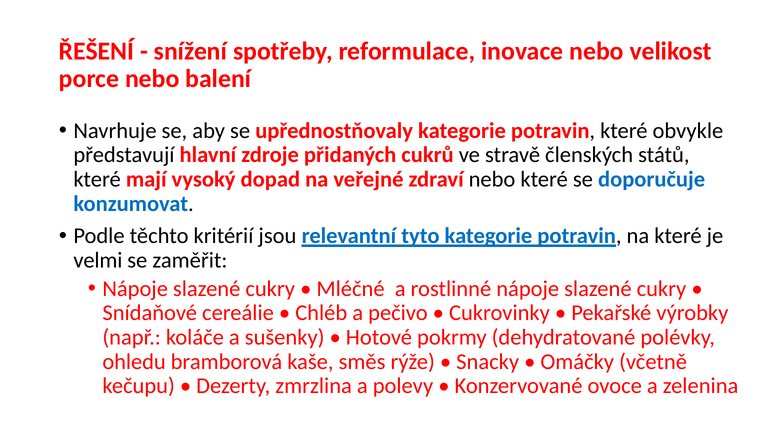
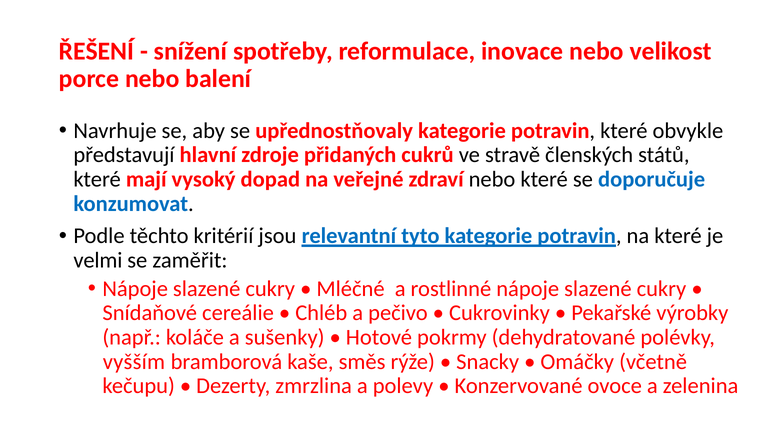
ohledu: ohledu -> vyšším (134, 361)
